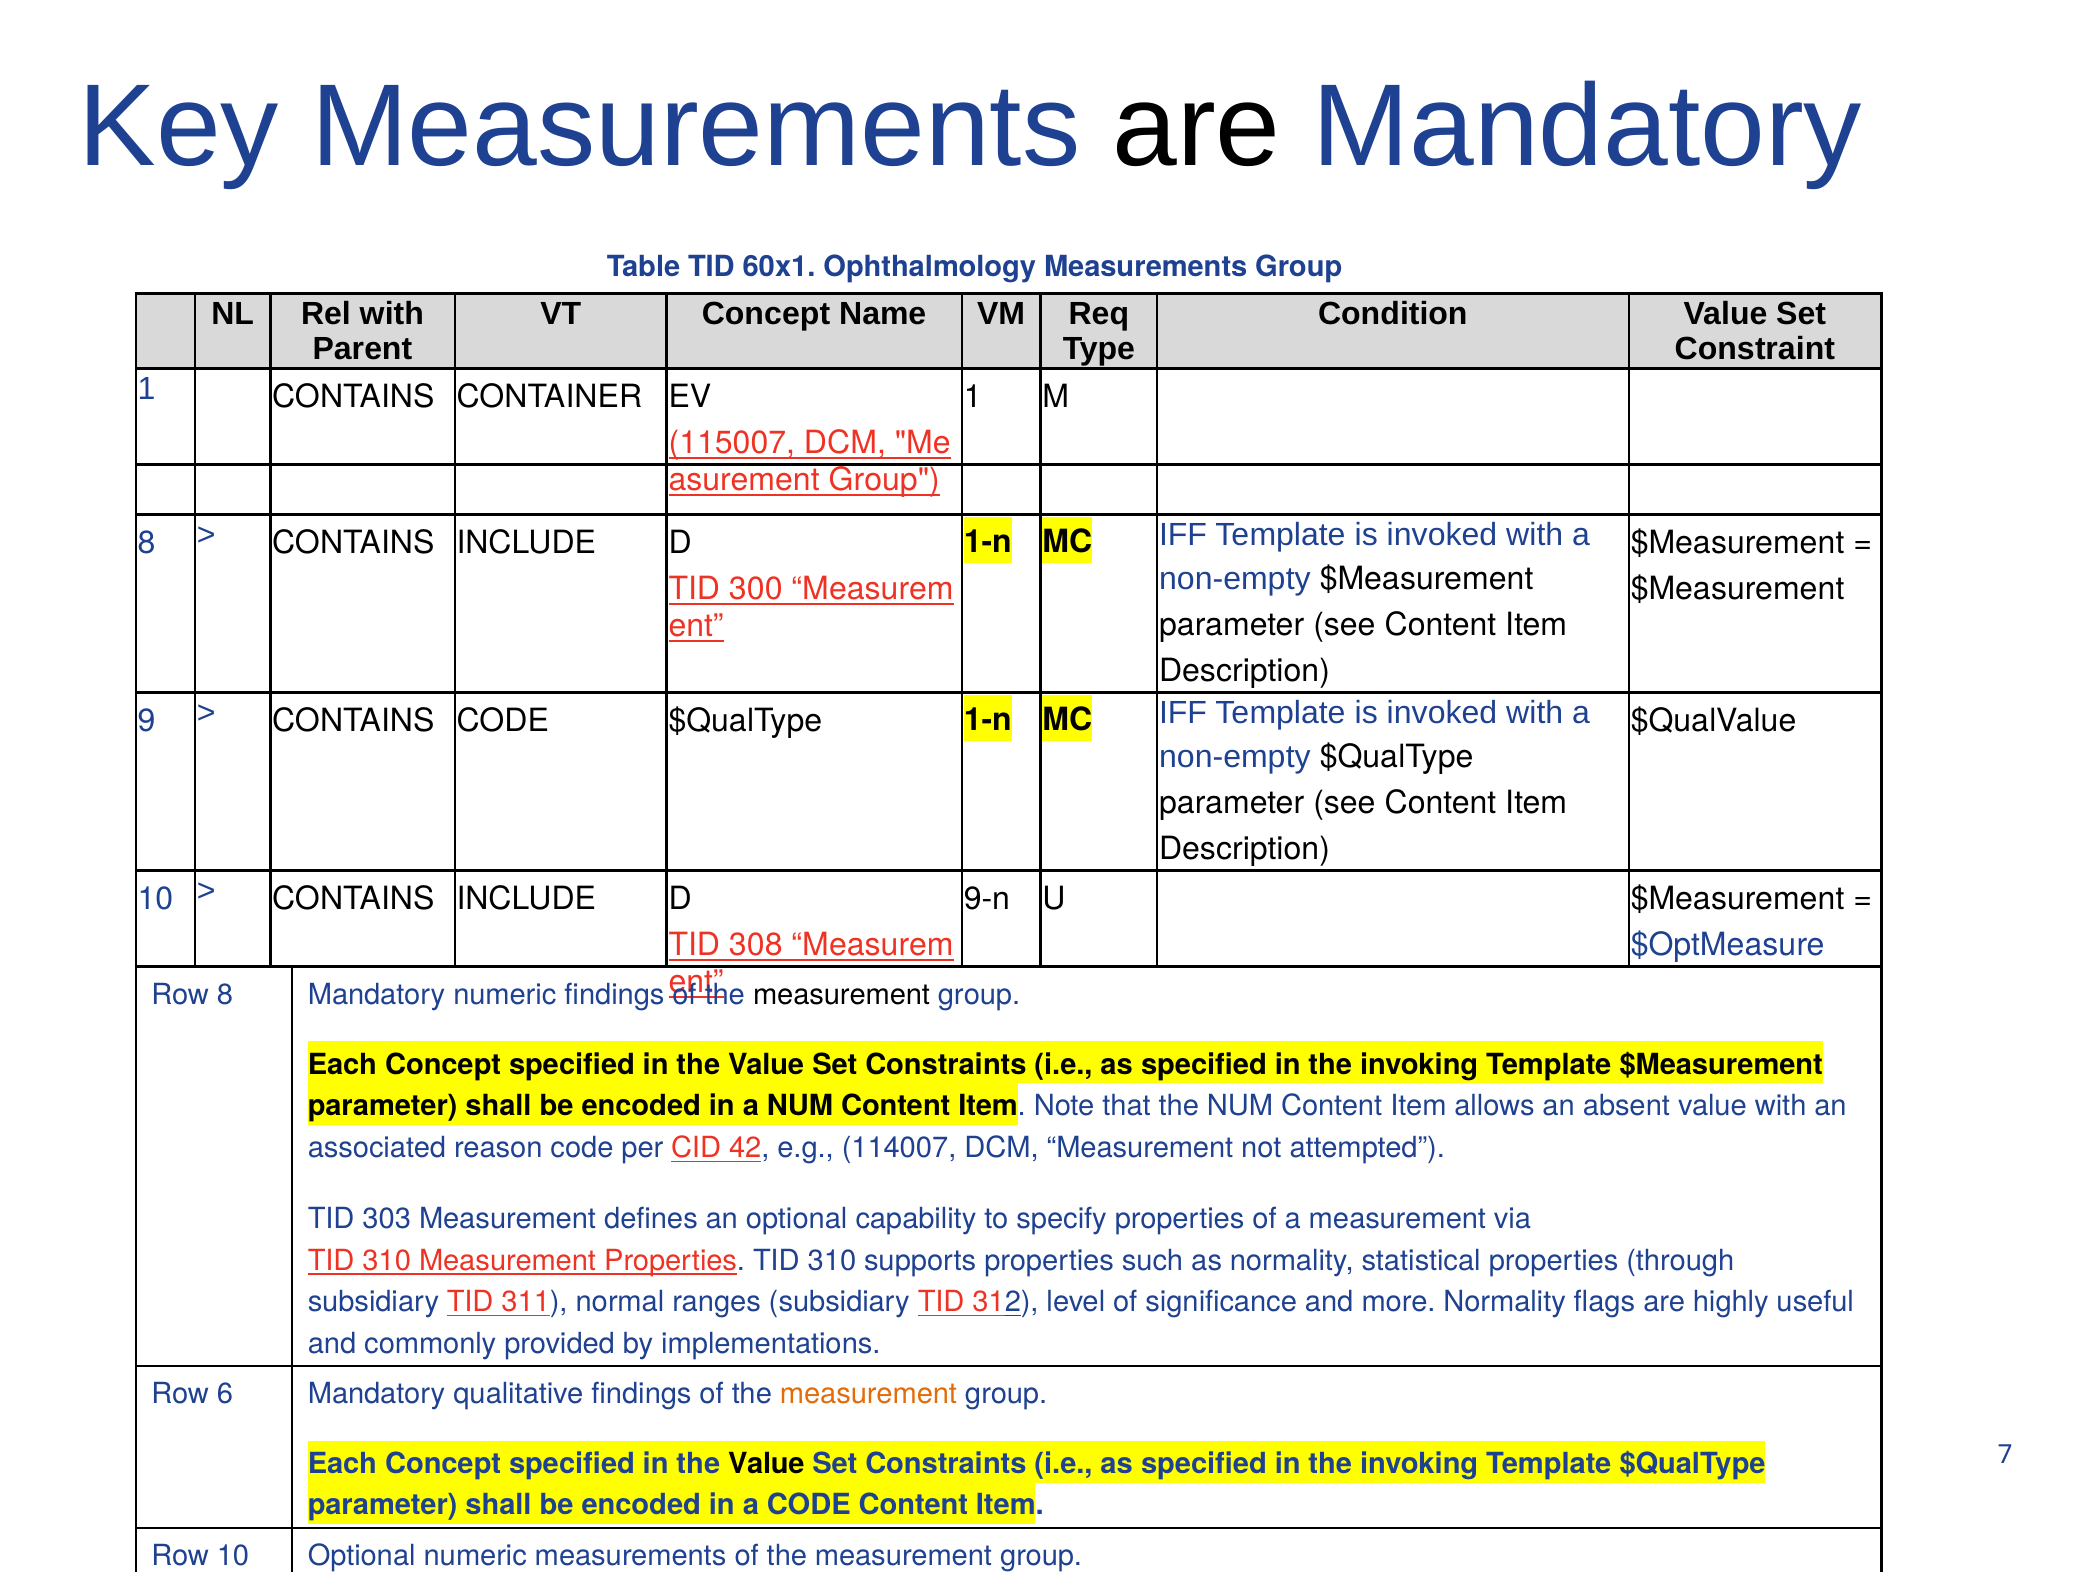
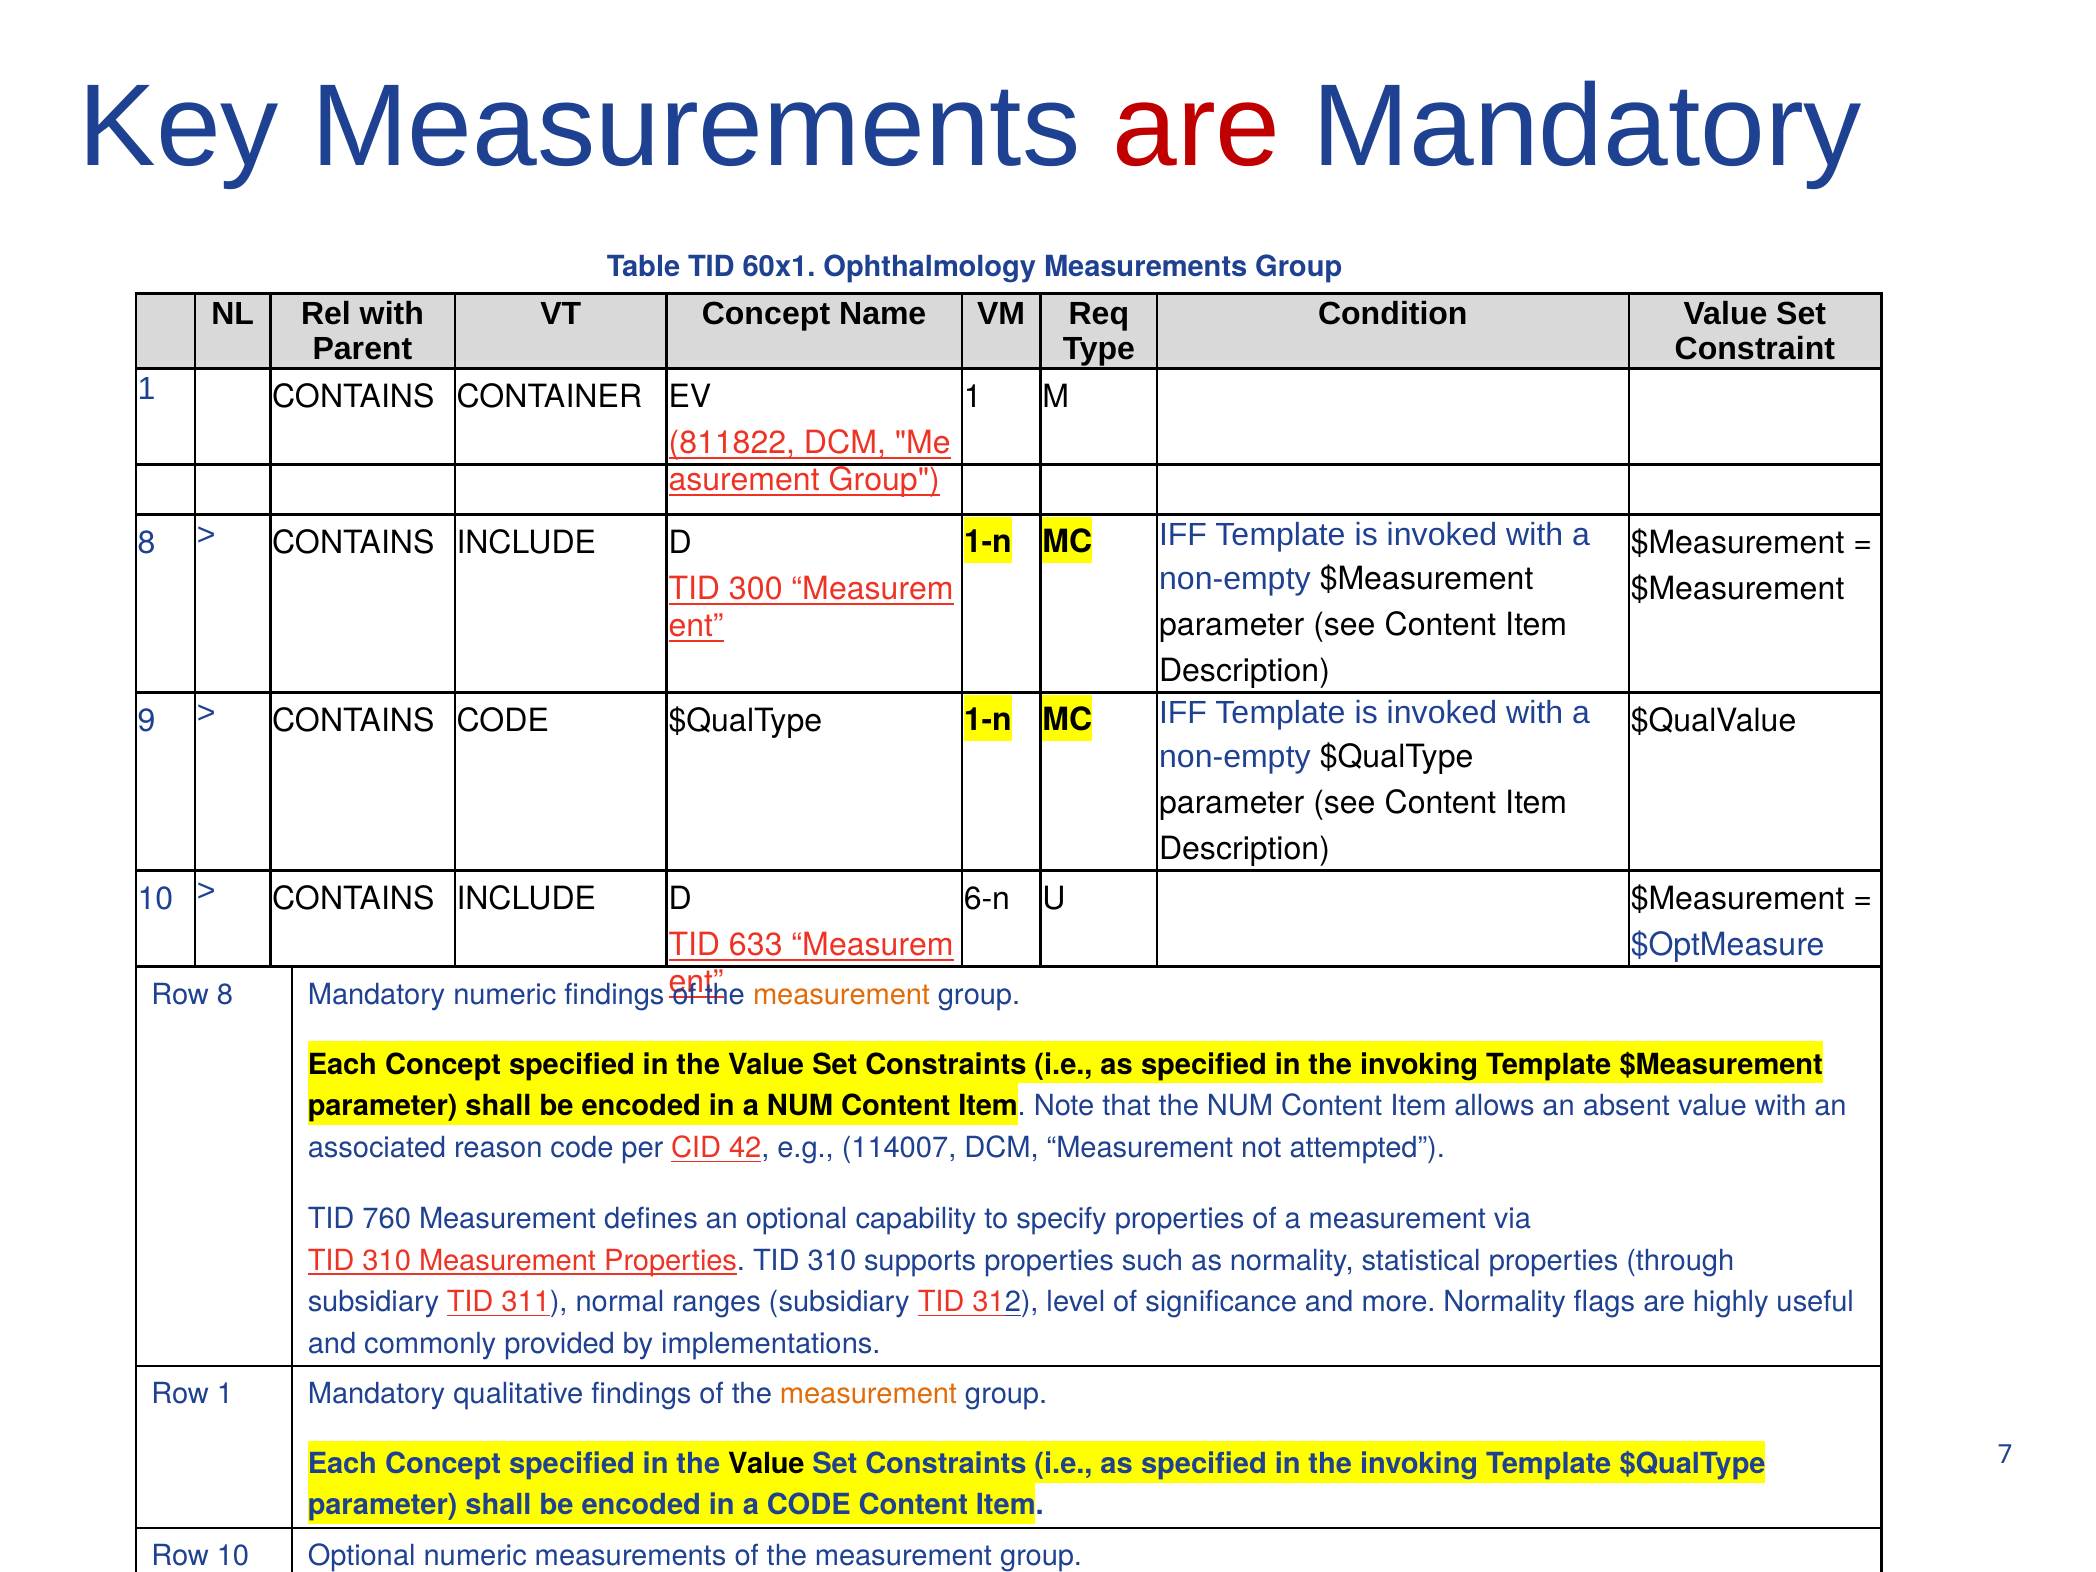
are colour: black -> red (1197, 127)
115007: 115007 -> 811822 (732, 443)
9-n: 9-n -> 6-n (987, 899)
308: 308 -> 633 (756, 945)
measurement colour: black -> orange (842, 994)
303: 303 -> 760 (387, 1219)
Row 6: 6 -> 1 (225, 1394)
